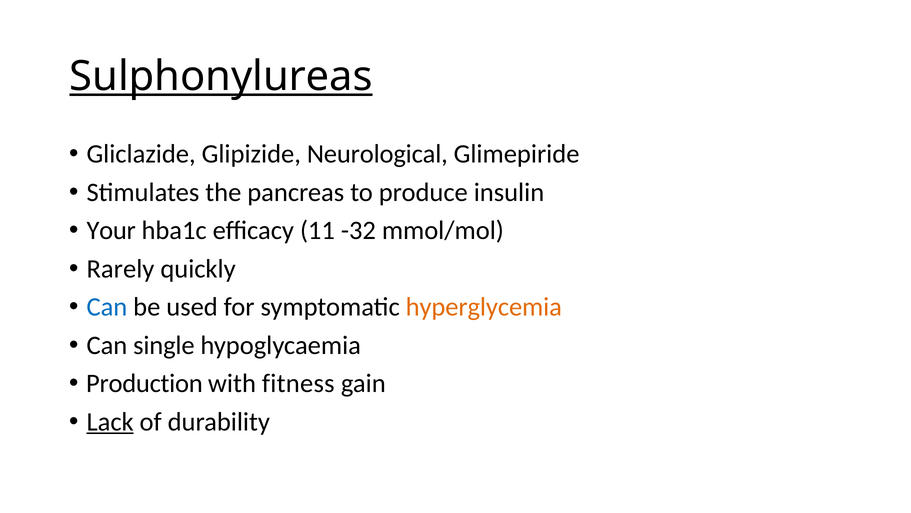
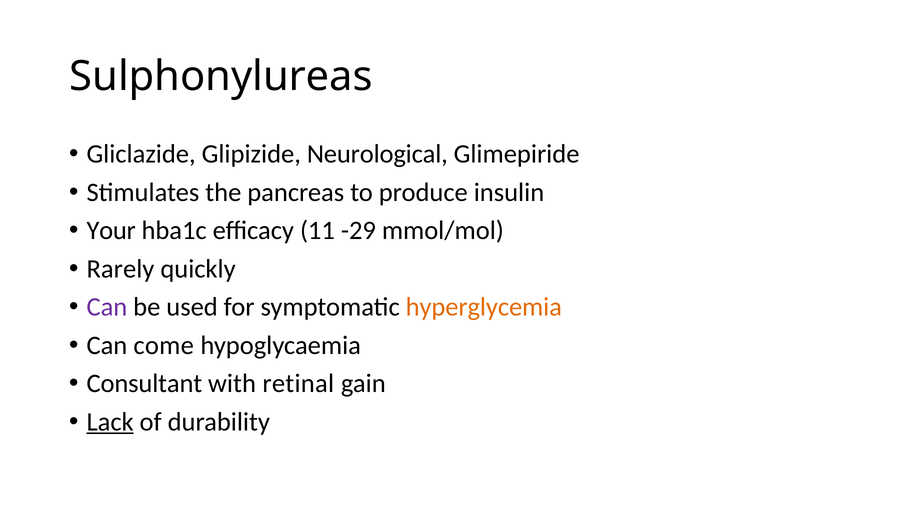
Sulphonylureas underline: present -> none (221, 77)
-32: -32 -> -29 (358, 230)
Can colour: blue -> purple (107, 307)
single: single -> come (164, 345)
Production: Production -> Consultant (144, 383)
fitness: fitness -> retinal (298, 383)
